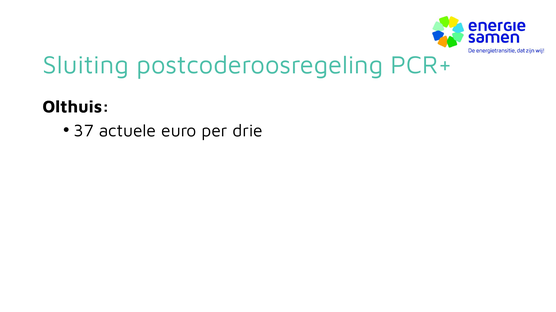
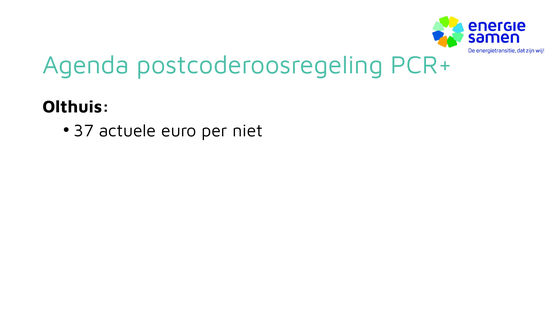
Sluiting: Sluiting -> Agenda (86, 65)
drie: drie -> niet (248, 131)
